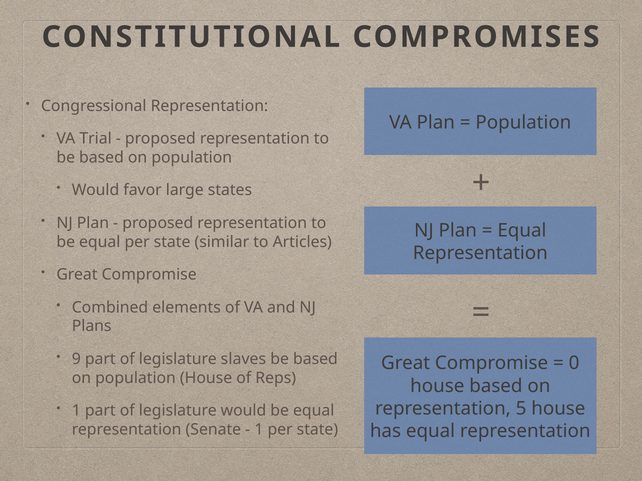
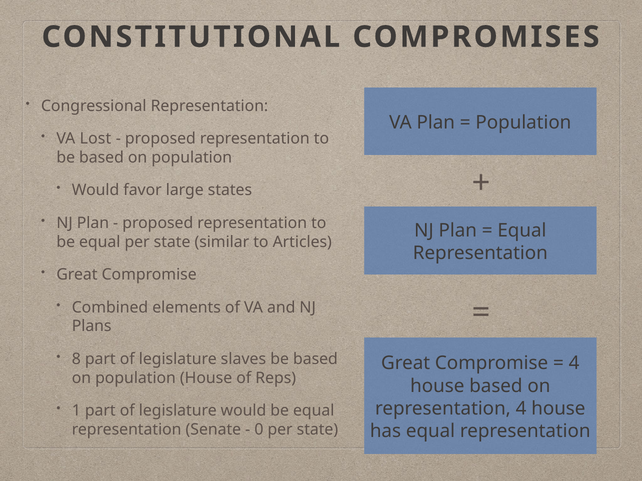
Trial: Trial -> Lost (95, 139)
9: 9 -> 8 (76, 359)
0: 0 -> 4 (574, 364)
representation 5: 5 -> 4 (521, 409)
1: 1 -> 0 (259, 430)
